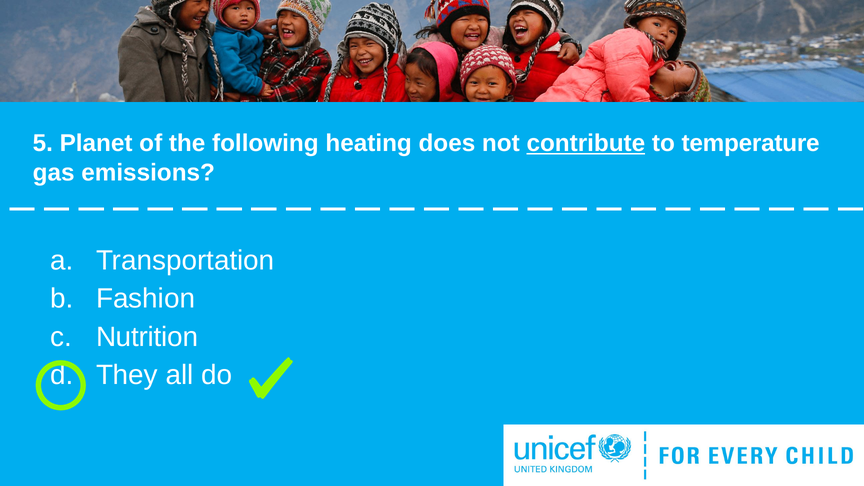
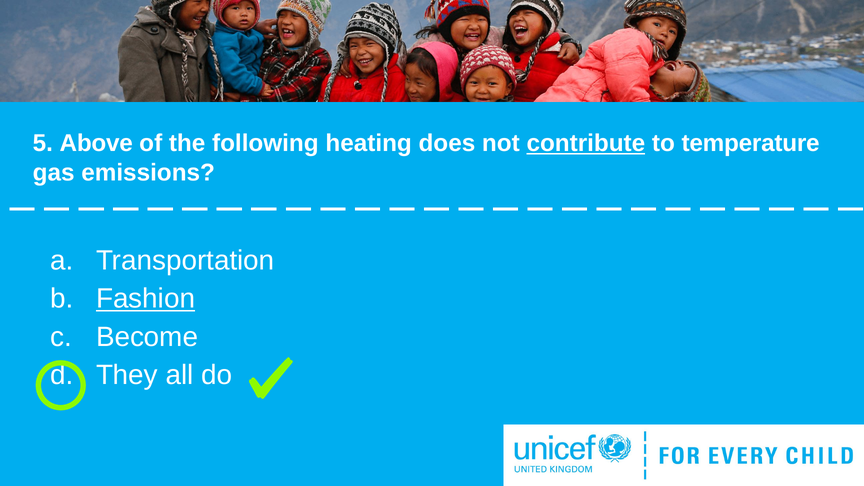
Planet: Planet -> Above (96, 143)
Fashion underline: none -> present (146, 299)
Nutrition: Nutrition -> Become (147, 337)
